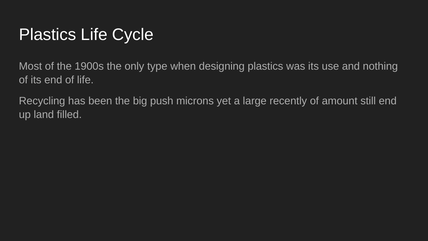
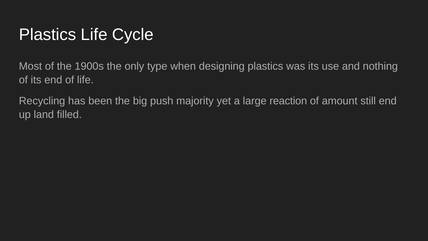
microns: microns -> majority (195, 101)
recently: recently -> reaction (288, 101)
